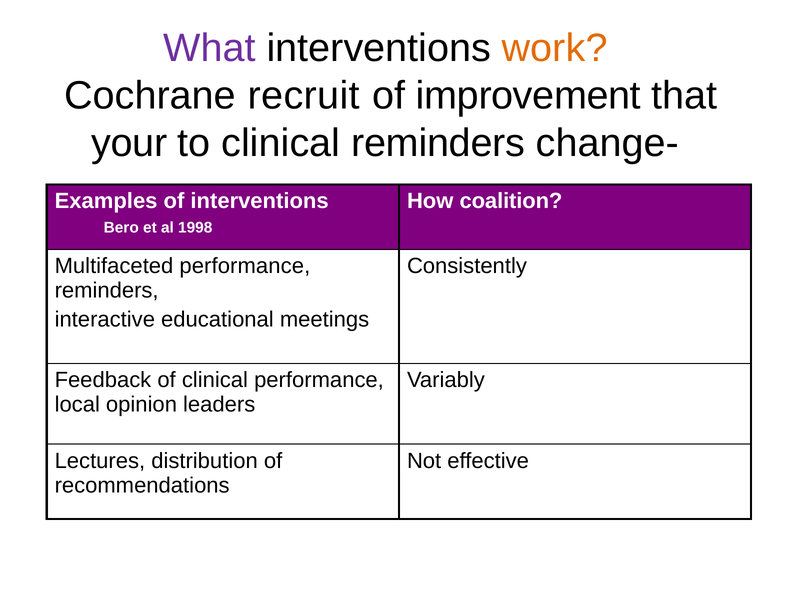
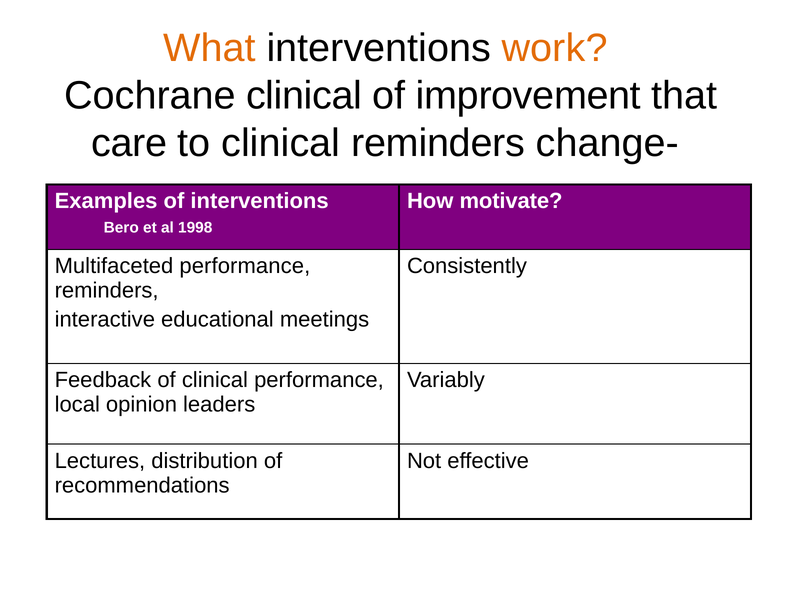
What colour: purple -> orange (209, 48)
Cochrane recruit: recruit -> clinical (304, 96)
your: your -> care (129, 143)
coalition: coalition -> motivate (511, 201)
